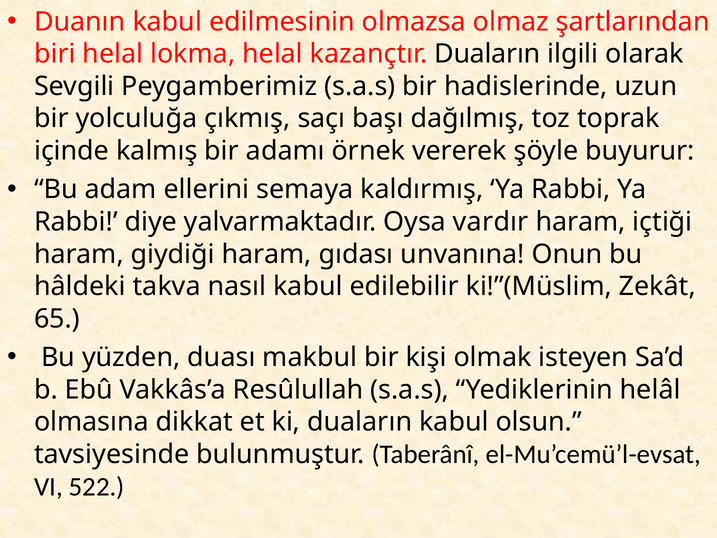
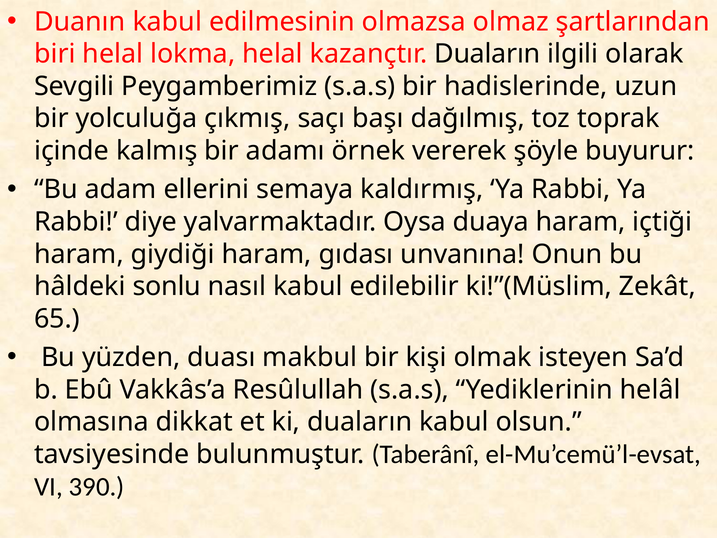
vardır: vardır -> duaya (491, 222)
takva: takva -> sonlu (167, 286)
522: 522 -> 390 (97, 486)
